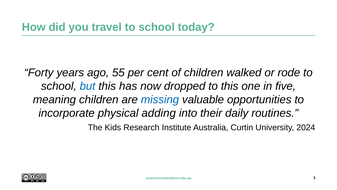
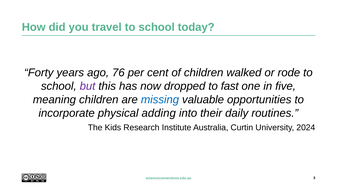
55: 55 -> 76 (118, 72)
but colour: blue -> purple (88, 86)
to this: this -> fast (230, 86)
